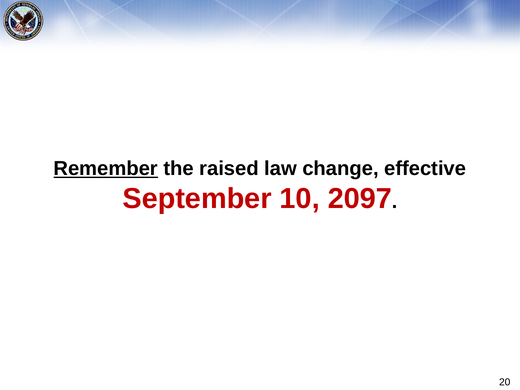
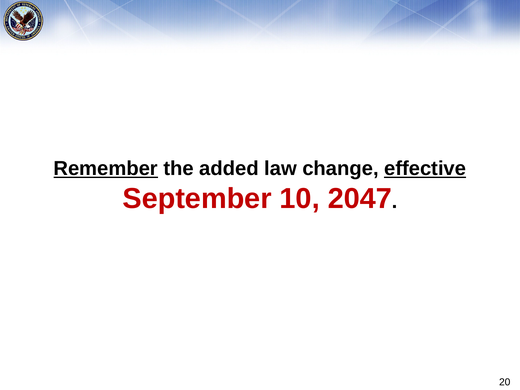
raised: raised -> added (229, 169)
effective underline: none -> present (425, 169)
2097: 2097 -> 2047 (360, 199)
